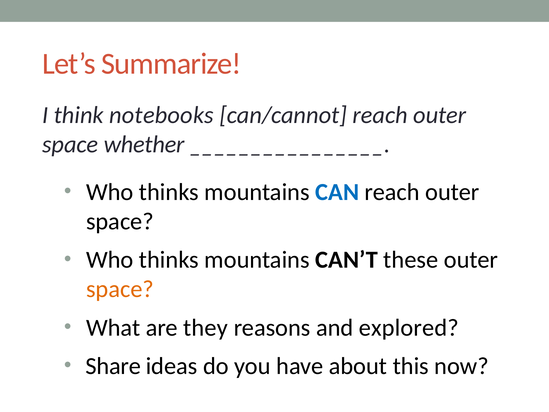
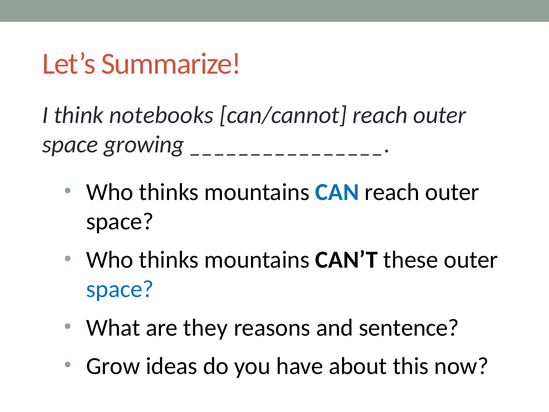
whether: whether -> growing (144, 144)
space colour: orange -> blue (120, 289)
explored: explored -> sentence (409, 327)
Share: Share -> Grow (113, 366)
